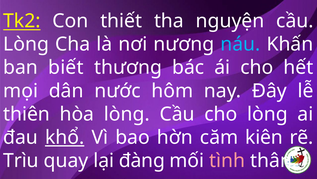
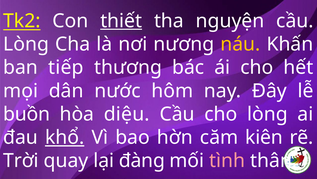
thiết underline: none -> present (121, 21)
náu colour: light blue -> yellow (240, 44)
biết: biết -> tiếp (66, 67)
thiên: thiên -> buồn (27, 114)
hòa lòng: lòng -> diệu (127, 114)
Trìu: Trìu -> Trời (21, 160)
